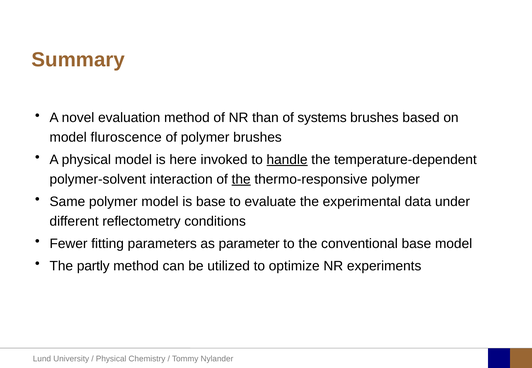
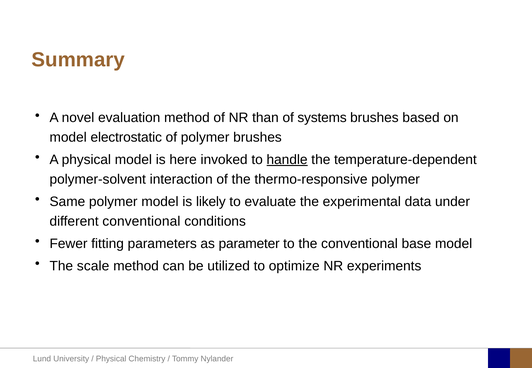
fluroscence: fluroscence -> electrostatic (126, 137)
the underline: present -> none (241, 179)
is base: base -> likely (211, 202)
different reflectometry: reflectometry -> conventional (141, 221)
partly: partly -> scale (93, 266)
